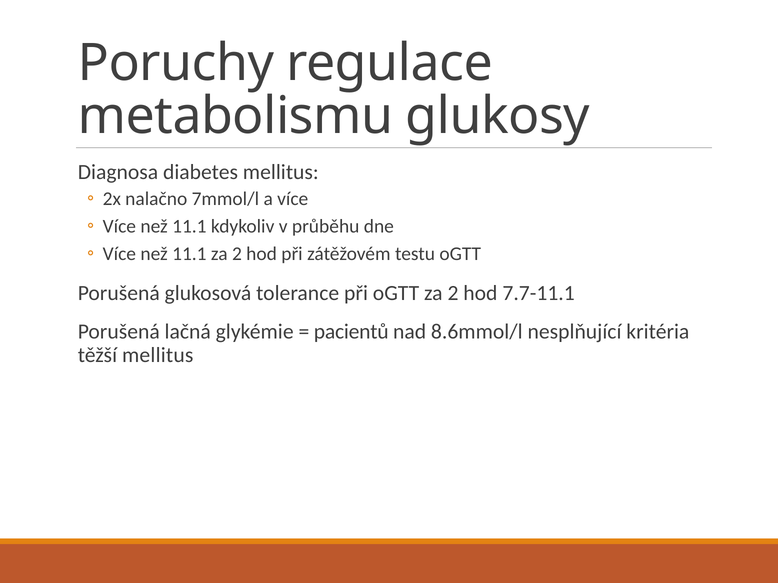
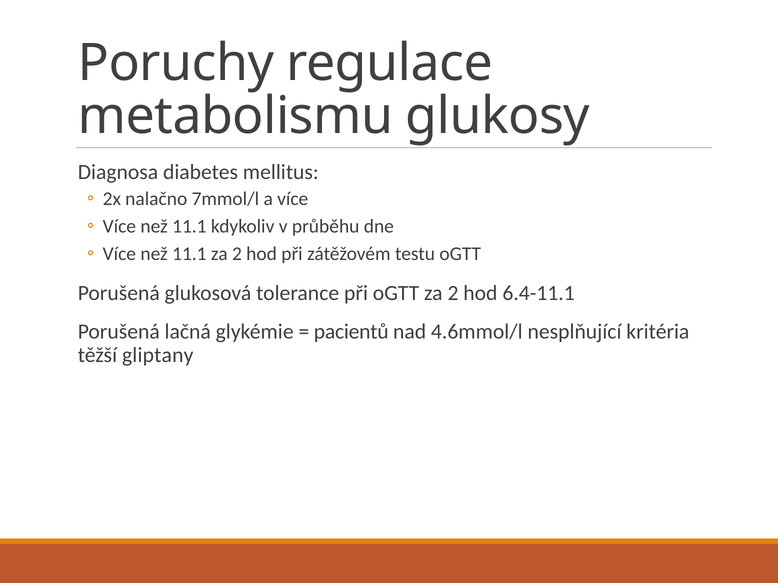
7.7-11.1: 7.7-11.1 -> 6.4-11.1 (539, 294)
8.6mmol/l: 8.6mmol/l -> 4.6mmol/l (477, 332)
těžší mellitus: mellitus -> gliptany (158, 355)
